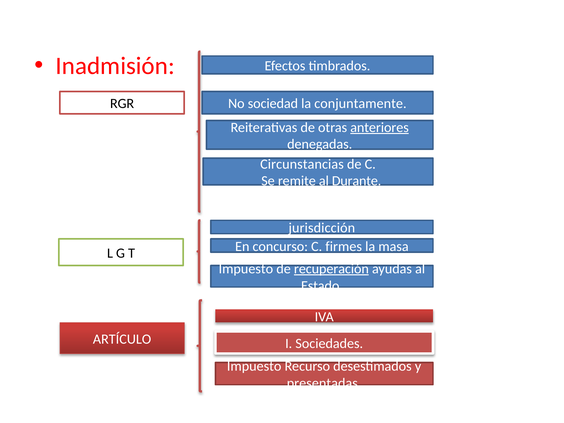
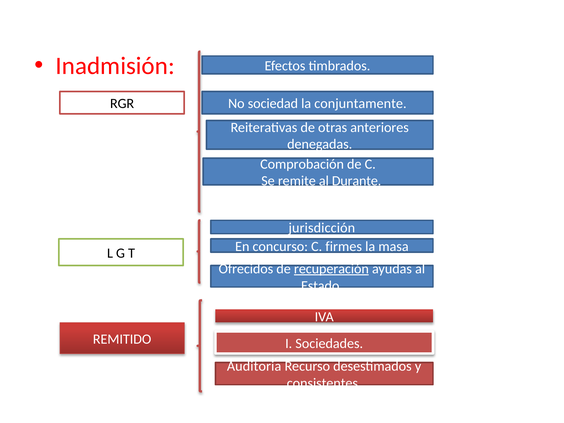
anteriores underline: present -> none (380, 127)
Circunstancias: Circunstancias -> Comprobación (302, 164)
Impuesto: Impuesto -> Ofrecidos (246, 269)
ARTÍCULO: ARTÍCULO -> REMITIDO (122, 339)
Impuesto: Impuesto -> Auditoria (254, 366)
presentadas: presentadas -> consistentes (324, 383)
